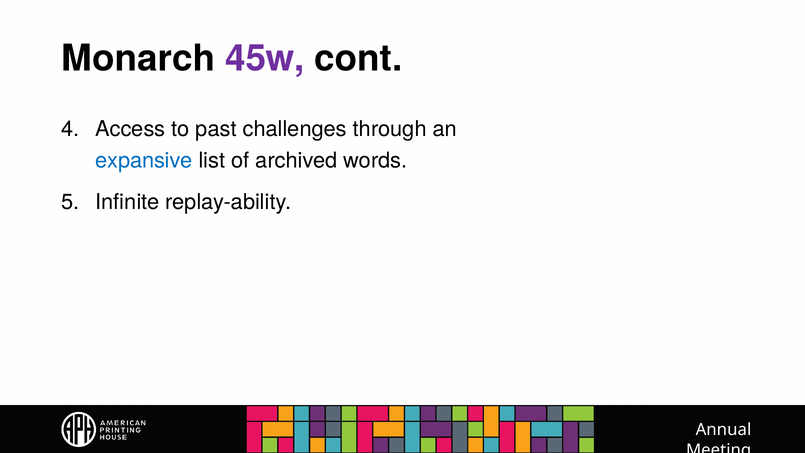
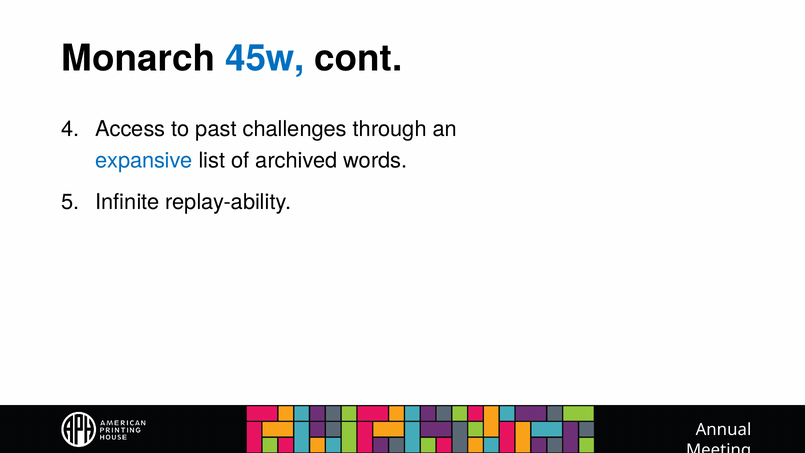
45w colour: purple -> blue (265, 58)
